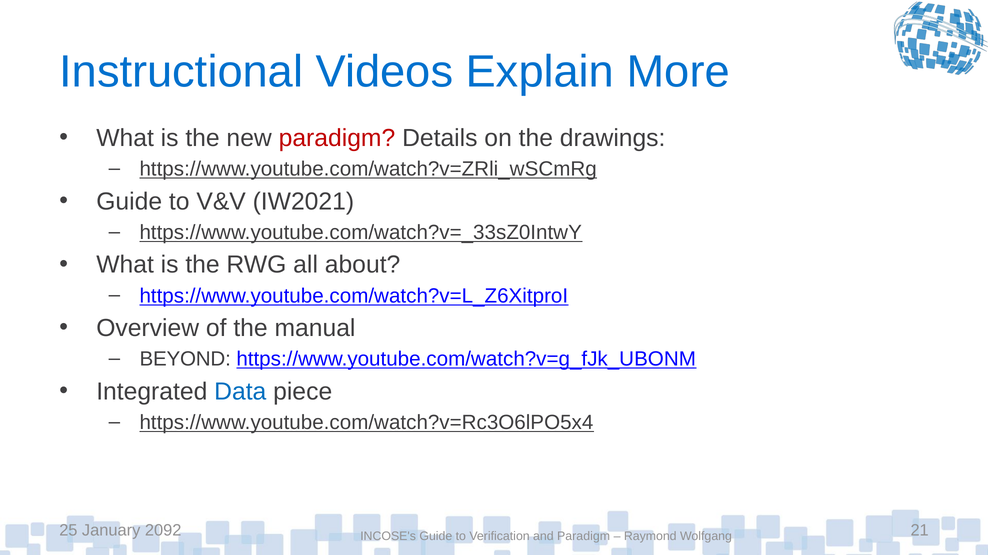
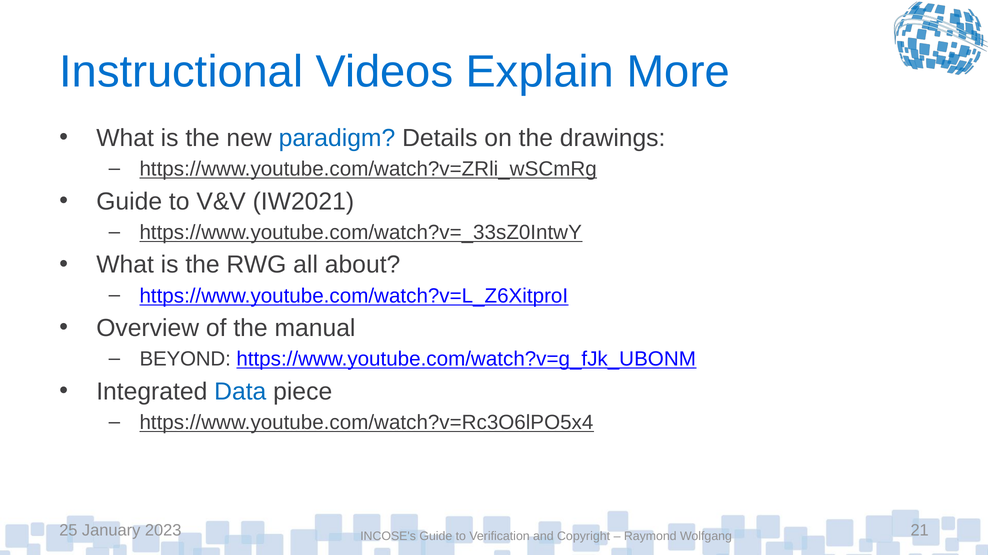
paradigm colour: red -> blue (337, 138)
2092: 2092 -> 2023 (163, 531)
and Paradigm: Paradigm -> Copyright (584, 536)
